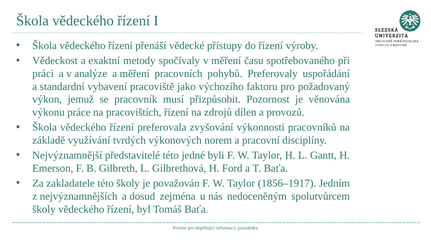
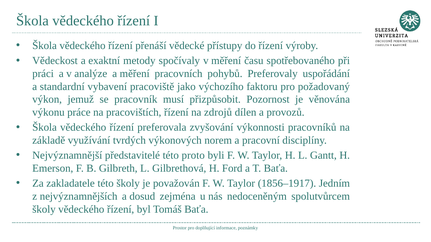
jedné: jedné -> proto (193, 156)
